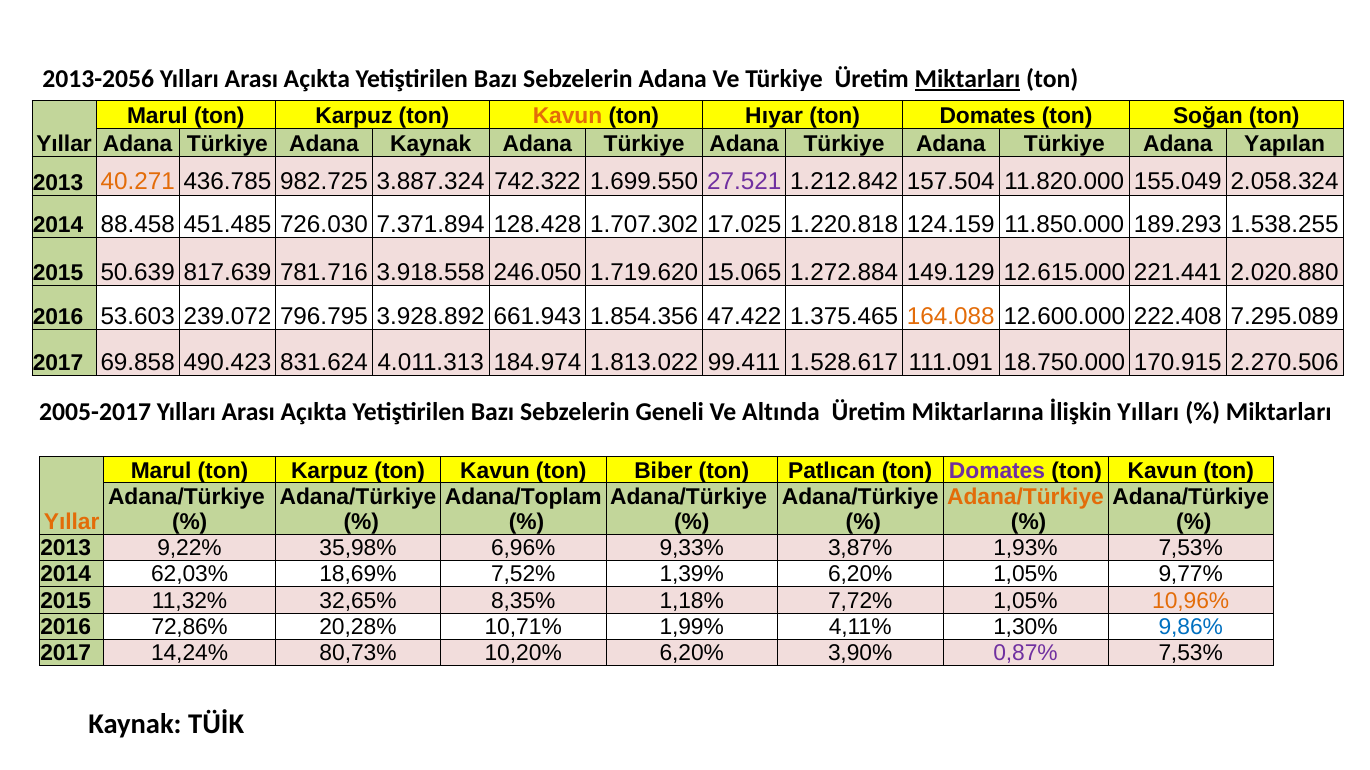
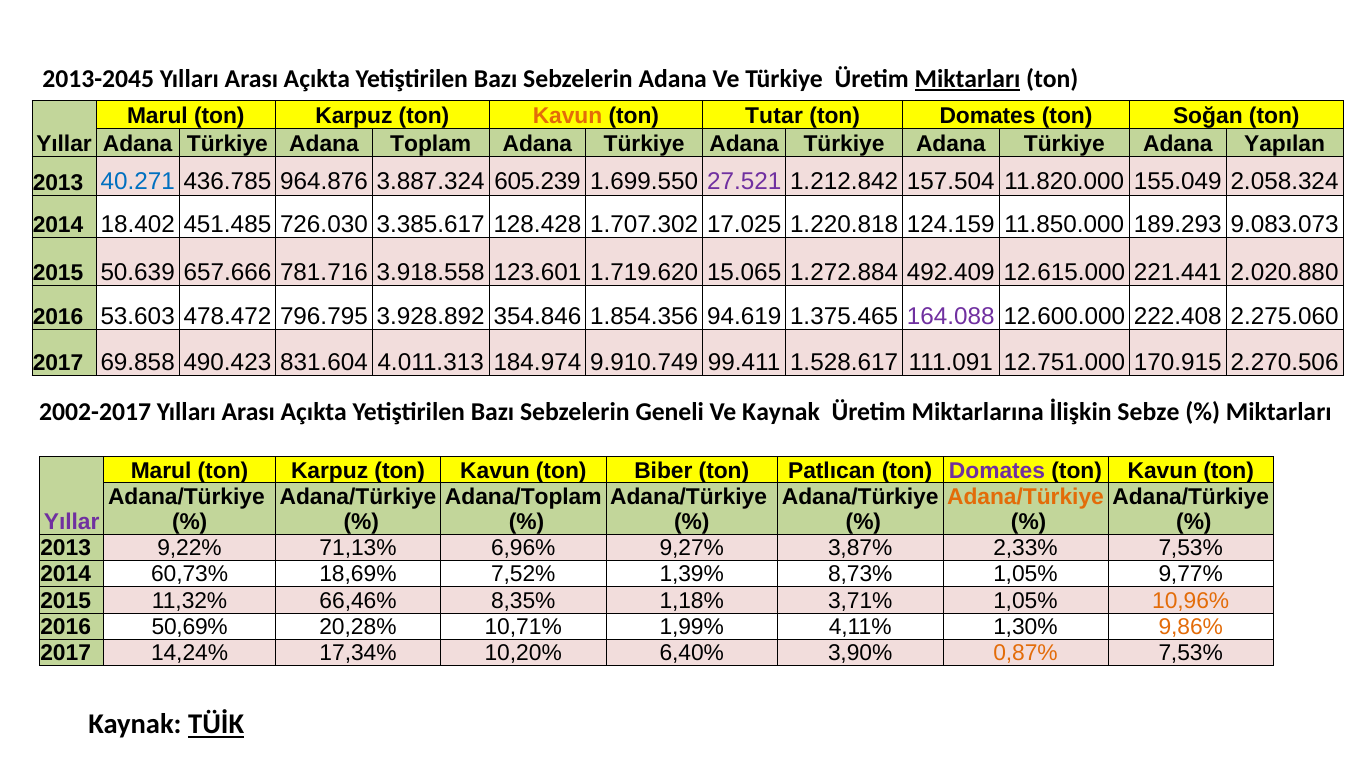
2013-2056: 2013-2056 -> 2013-2045 (98, 79)
Hıyar: Hıyar -> Tutar (774, 116)
Adana Kaynak: Kaynak -> Toplam (431, 144)
40.271 colour: orange -> blue (138, 182)
982.725: 982.725 -> 964.876 (324, 182)
742.322: 742.322 -> 605.239 (538, 182)
88.458: 88.458 -> 18.402 (138, 225)
7.371.894: 7.371.894 -> 3.385.617 (431, 225)
1.538.255: 1.538.255 -> 9.083.073 (1285, 225)
817.639: 817.639 -> 657.666 (227, 272)
246.050: 246.050 -> 123.601 (537, 272)
149.129: 149.129 -> 492.409 (951, 272)
239.072: 239.072 -> 478.472 (227, 317)
661.943: 661.943 -> 354.846 (537, 317)
47.422: 47.422 -> 94.619 (744, 317)
164.088 colour: orange -> purple (951, 317)
7.295.089: 7.295.089 -> 2.275.060 (1285, 317)
831.624: 831.624 -> 831.604 (324, 363)
1.813.022: 1.813.022 -> 9.910.749 (644, 363)
18.750.000: 18.750.000 -> 12.751.000 (1064, 363)
2005-2017: 2005-2017 -> 2002-2017 (95, 412)
Ve Altında: Altında -> Kaynak (781, 412)
İlişkin Yılları: Yılları -> Sebze (1148, 412)
Yıllar colour: orange -> purple (72, 522)
35,98%: 35,98% -> 71,13% (358, 549)
9,33%: 9,33% -> 9,27% (692, 549)
1,93%: 1,93% -> 2,33% (1025, 549)
62,03%: 62,03% -> 60,73% (190, 575)
1,39% 6,20%: 6,20% -> 8,73% (860, 575)
32,65%: 32,65% -> 66,46% (358, 601)
7,72%: 7,72% -> 3,71% (860, 601)
72,86%: 72,86% -> 50,69% (190, 627)
9,86% colour: blue -> orange (1191, 627)
80,73%: 80,73% -> 17,34% (358, 654)
10,20% 6,20%: 6,20% -> 6,40% (692, 654)
0,87% colour: purple -> orange (1025, 654)
TÜİK underline: none -> present (216, 725)
